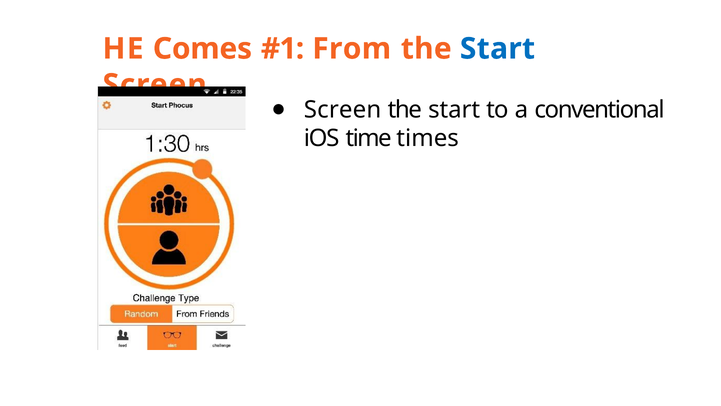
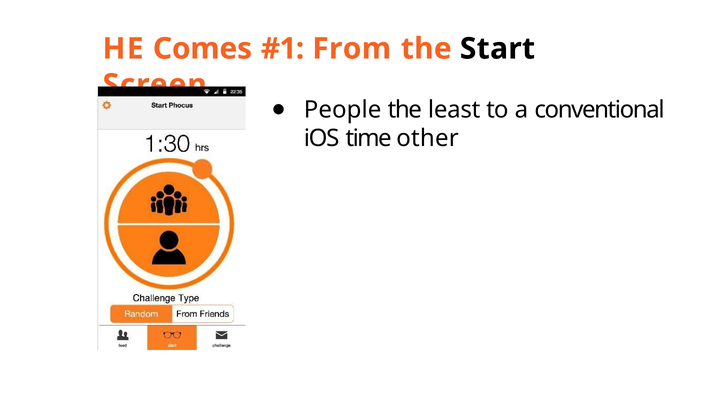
Start colour: blue -> black (497, 49)
Screen: Screen -> People (343, 110)
start: start -> least (454, 110)
times: times -> other (428, 138)
